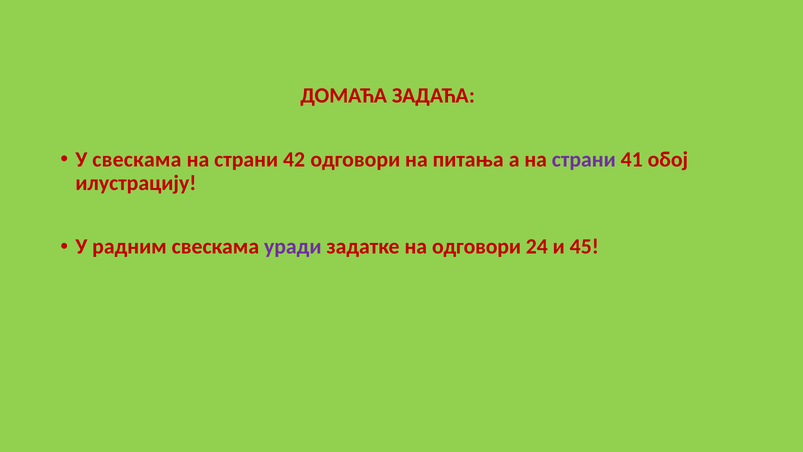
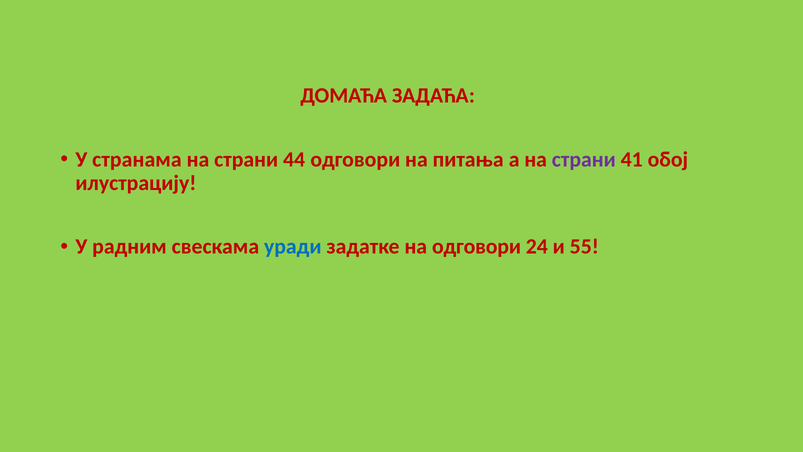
У свескама: свескама -> странама (137, 159)
42: 42 -> 44 (294, 159)
уради colour: purple -> blue (293, 247)
45: 45 -> 55 (584, 247)
